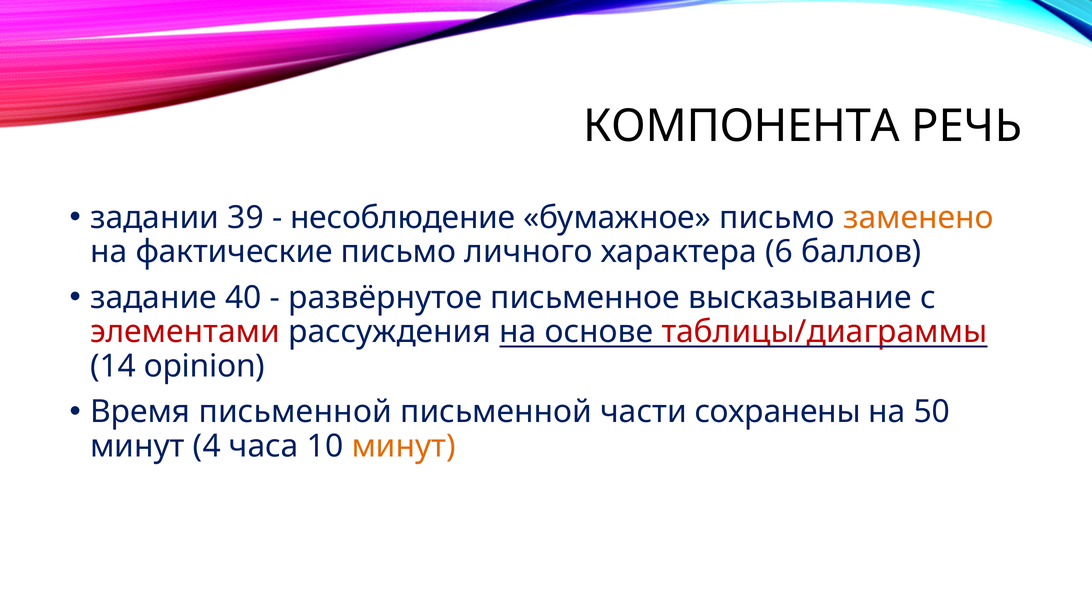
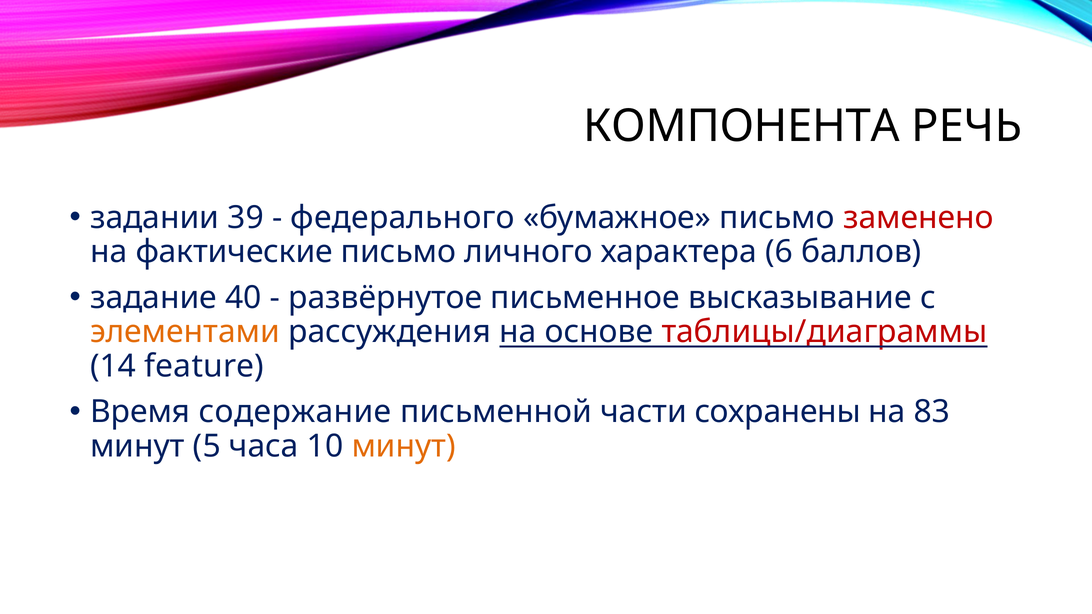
несоблюдение: несоблюдение -> федерального (403, 218)
заменено colour: orange -> red (918, 218)
элементами colour: red -> orange (185, 332)
opinion: opinion -> feature (204, 366)
Время письменной: письменной -> содержание (295, 412)
50: 50 -> 83 (932, 412)
4: 4 -> 5 (207, 446)
